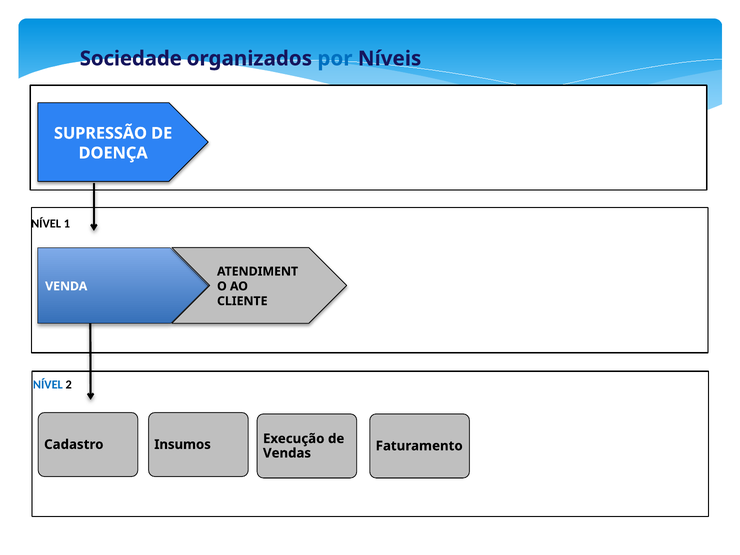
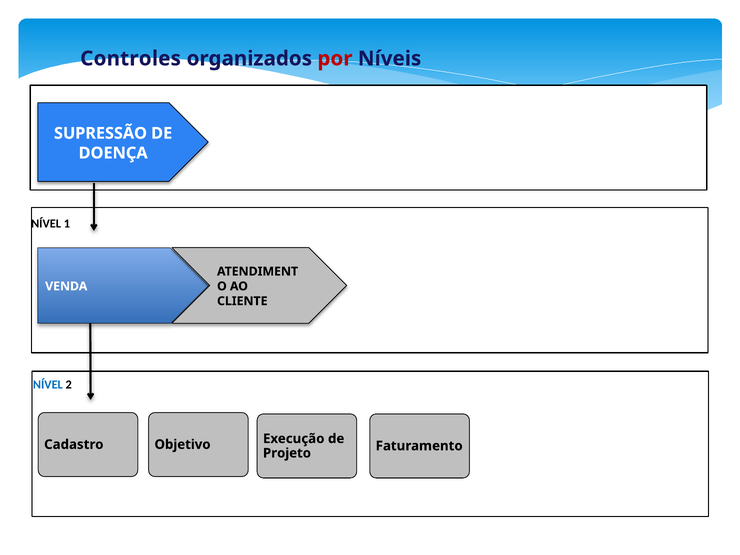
Sociedade: Sociedade -> Controles (131, 59)
por colour: blue -> red (335, 59)
Insumos: Insumos -> Objetivo (183, 444)
Vendas: Vendas -> Projeto (287, 453)
